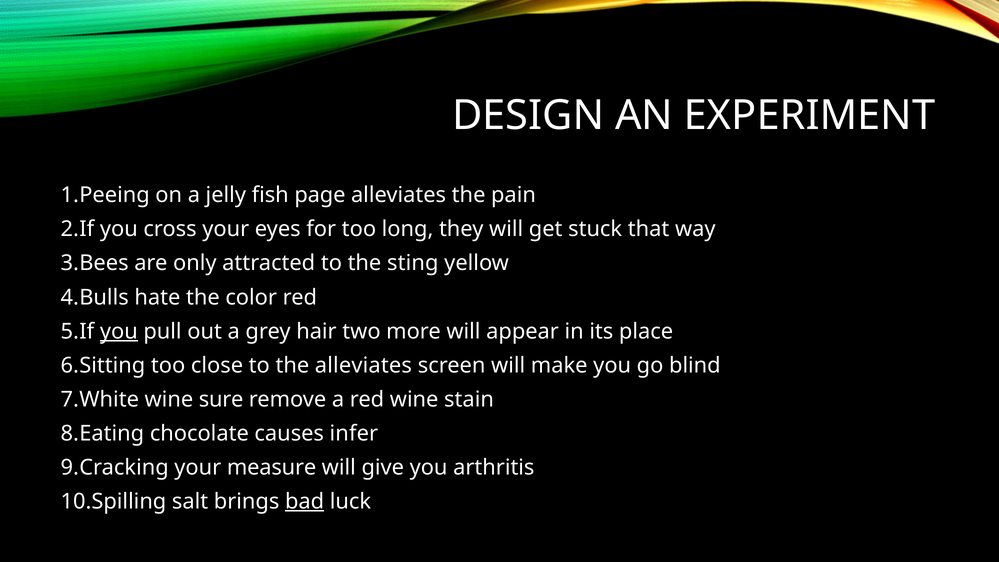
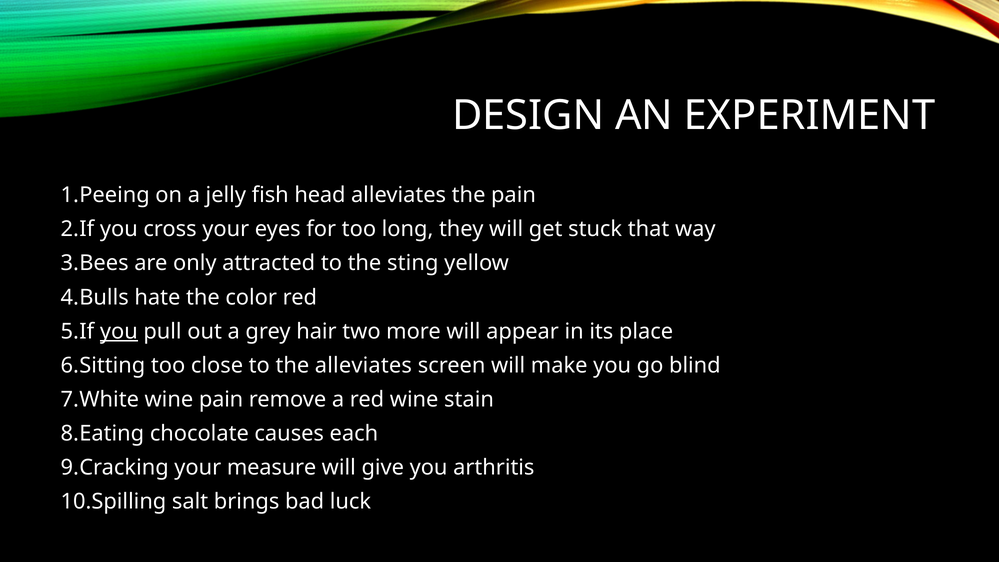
page: page -> head (320, 195)
wine sure: sure -> pain (221, 399)
infer: infer -> each (354, 433)
bad underline: present -> none (305, 501)
